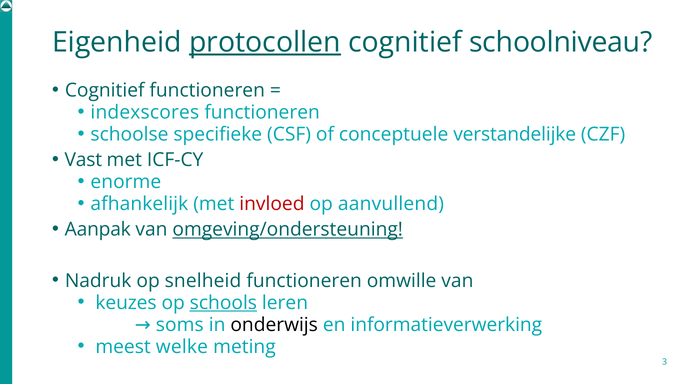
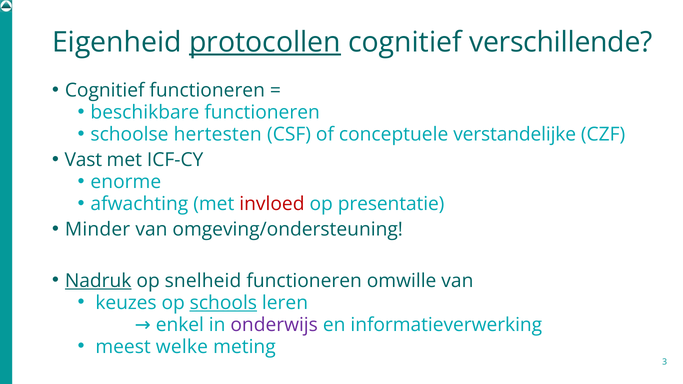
schoolniveau: schoolniveau -> verschillende (561, 42)
indexscores: indexscores -> beschikbare (145, 113)
specifieke: specifieke -> hertesten (218, 135)
afhankelijk: afhankelijk -> afwachting (139, 204)
aanvullend: aanvullend -> presentatie (391, 204)
Aanpak: Aanpak -> Minder (98, 230)
omgeving/ondersteuning underline: present -> none (288, 230)
Nadruk underline: none -> present (98, 281)
soms: soms -> enkel (180, 325)
onderwijs colour: black -> purple (274, 325)
